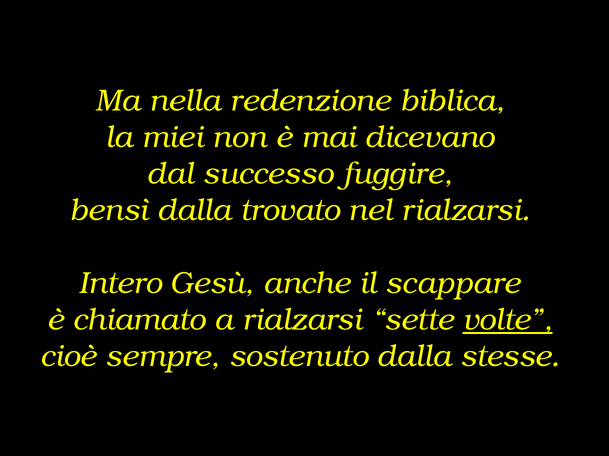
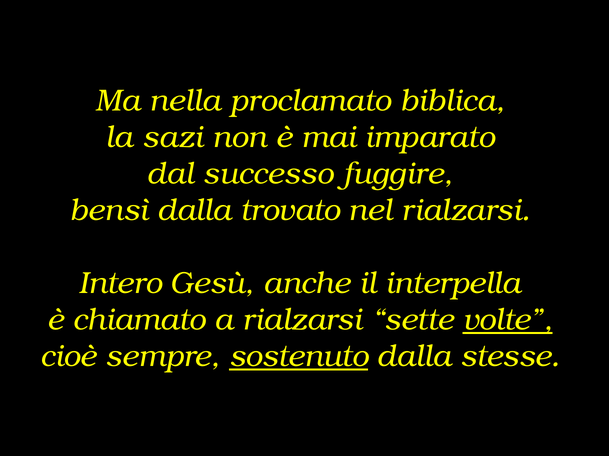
redenzione: redenzione -> proclamato (310, 101)
miei: miei -> sazi (172, 138)
dicevano: dicevano -> imparato (430, 138)
scappare: scappare -> interpella (453, 284)
sostenuto underline: none -> present (299, 357)
